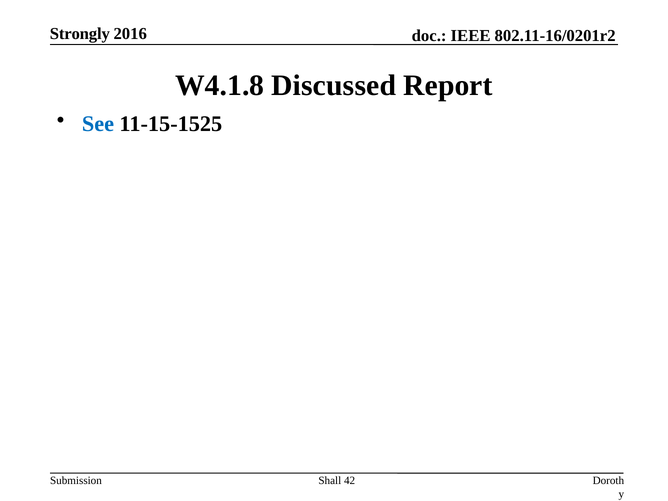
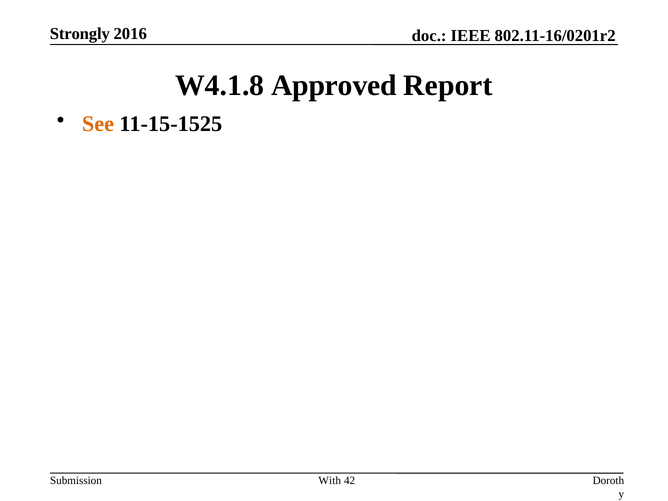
Discussed: Discussed -> Approved (334, 86)
See colour: blue -> orange (98, 124)
Shall: Shall -> With (330, 480)
